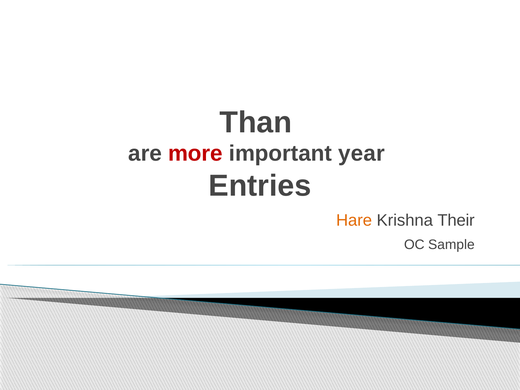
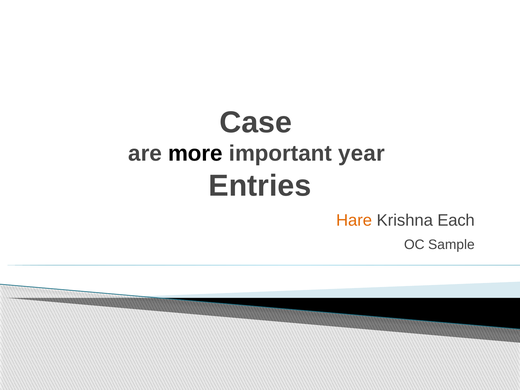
Than: Than -> Case (256, 123)
more colour: red -> black (195, 154)
Their: Their -> Each (456, 221)
